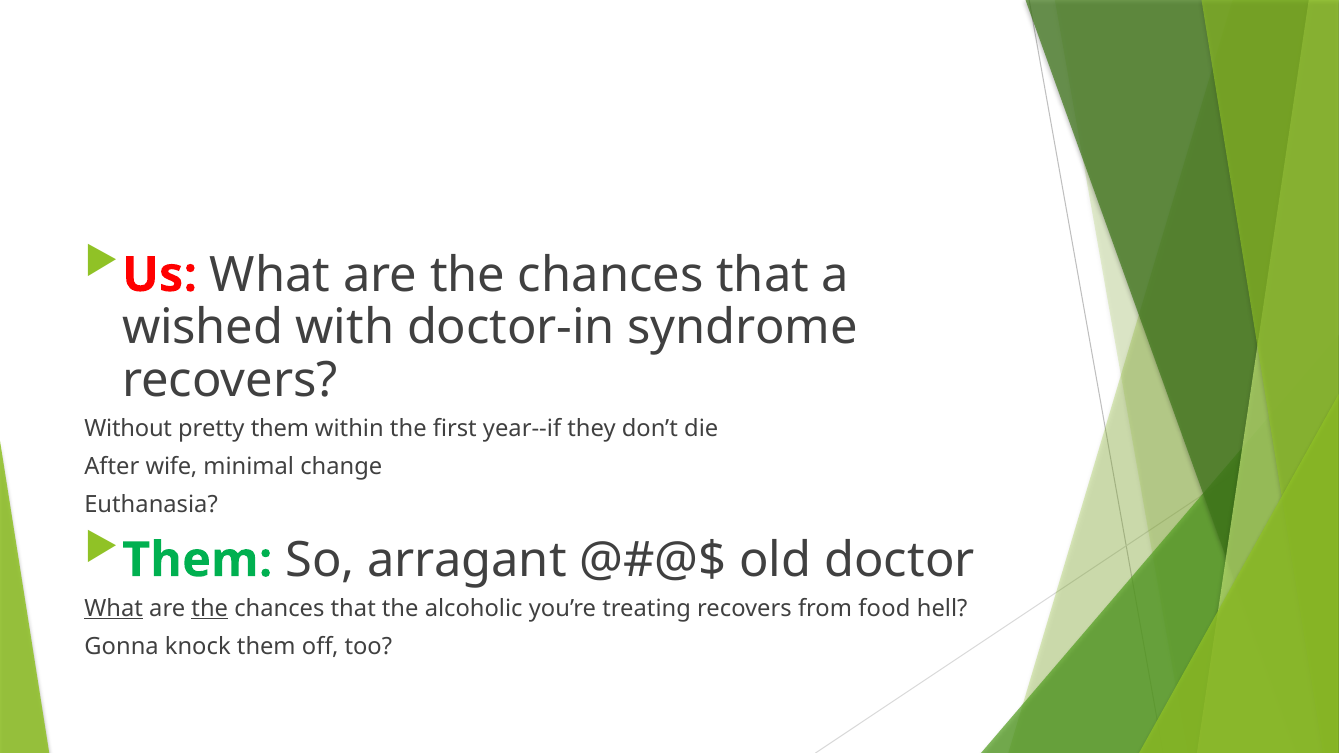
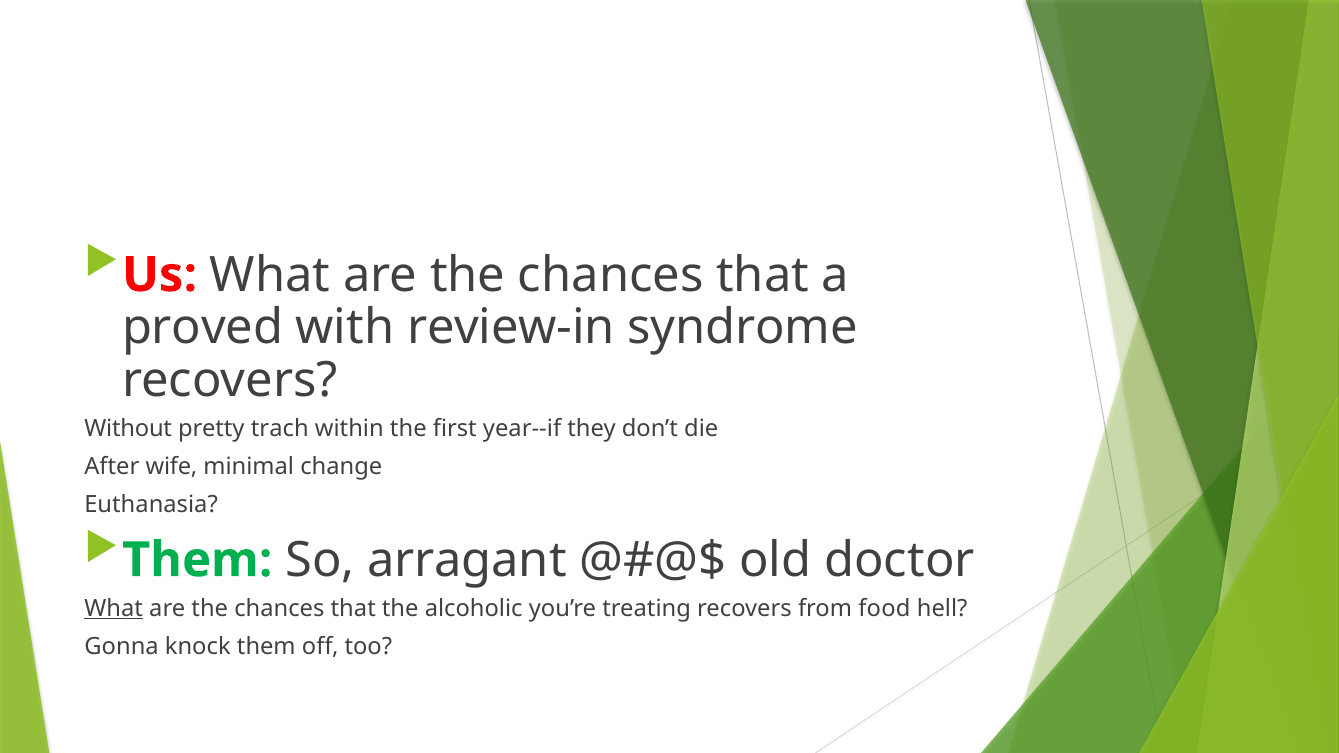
wished: wished -> proved (203, 328)
doctor-in: doctor-in -> review-in (511, 328)
pretty them: them -> trach (280, 429)
the underline: present -> none (210, 609)
